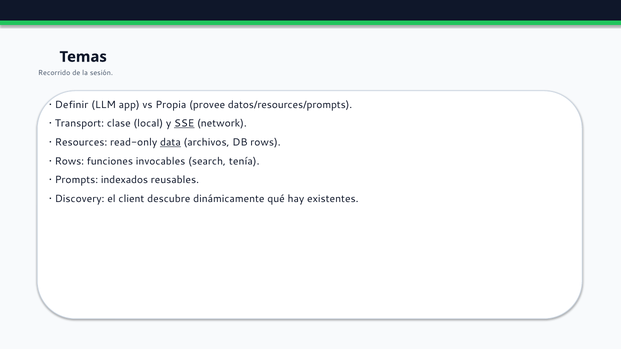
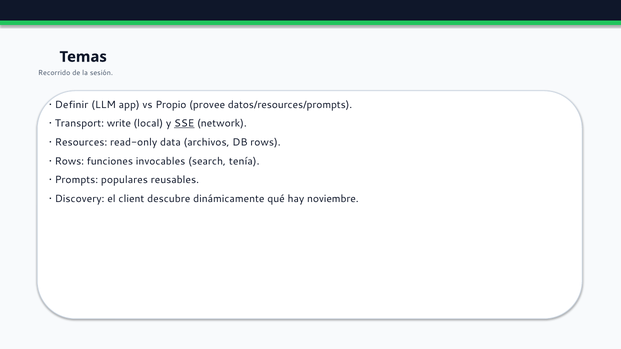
Propia: Propia -> Propio (171, 105)
clase: clase -> write (119, 124)
data underline: present -> none (170, 142)
indexados: indexados -> populares (124, 180)
existentes: existentes -> noviembre (333, 199)
